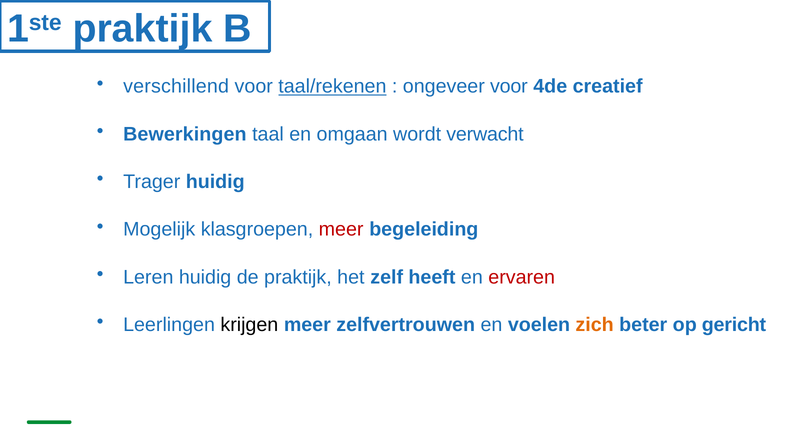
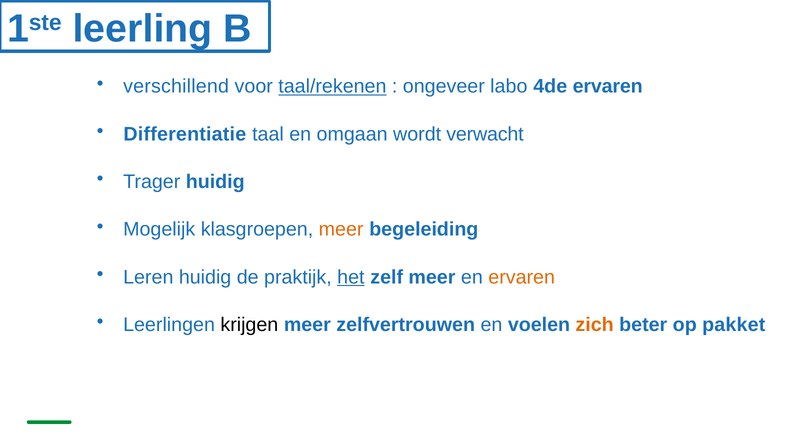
1ste praktijk: praktijk -> leerling (143, 29)
ongeveer voor: voor -> labo (509, 87)
4de creatief: creatief -> ervaren (608, 87)
Bewerkingen: Bewerkingen -> Differentiatie (185, 134)
meer colour: red -> orange (341, 230)
het underline: none -> present (351, 278)
zelf heeft: heeft -> meer (432, 278)
ervaren colour: red -> orange (522, 278)
gericht: gericht -> pakket (734, 325)
